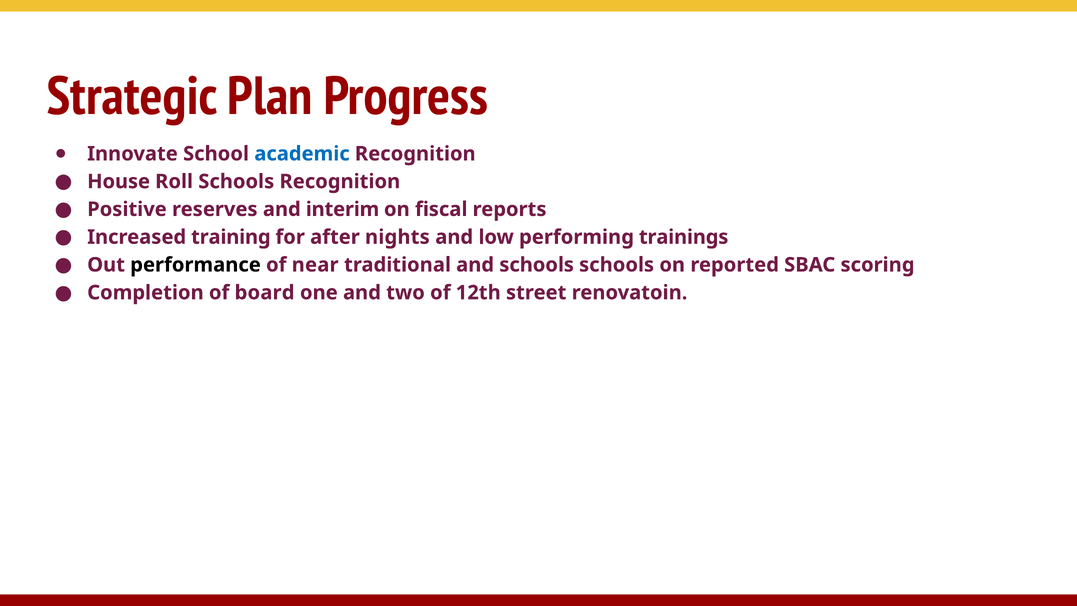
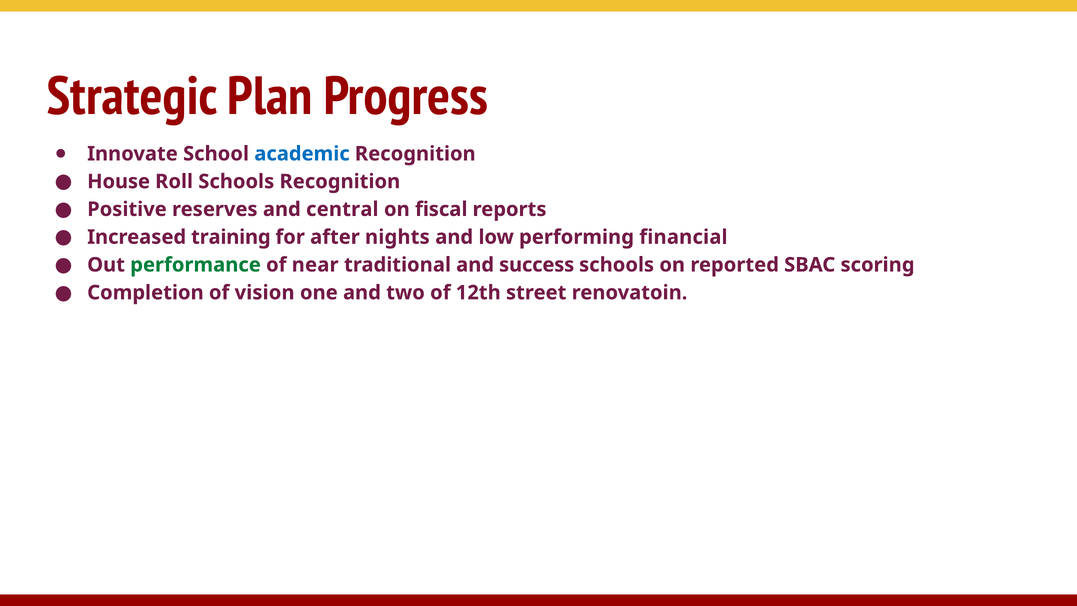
interim: interim -> central (342, 209)
trainings: trainings -> financial (683, 237)
performance colour: black -> green (196, 265)
and schools: schools -> success (537, 265)
board: board -> vision (265, 293)
